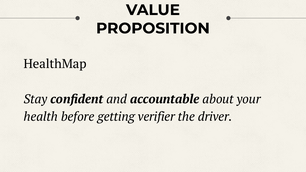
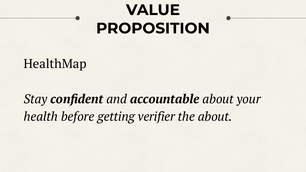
the driver: driver -> about (215, 117)
